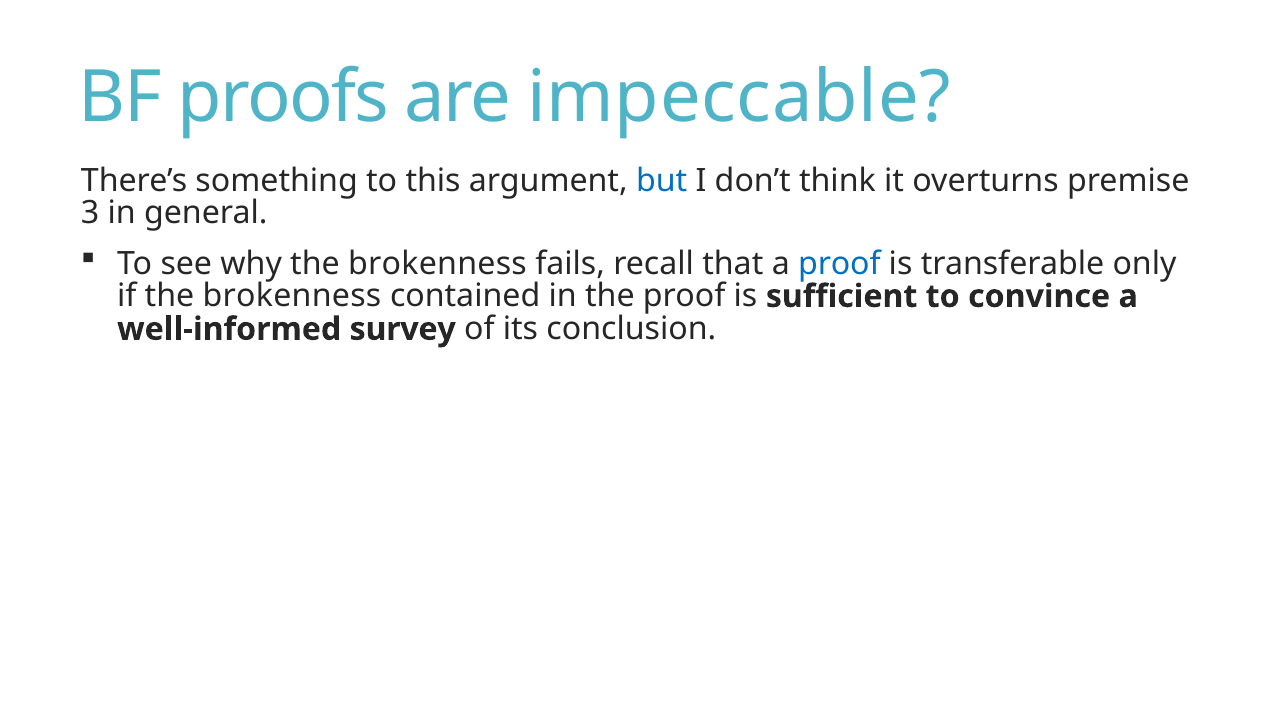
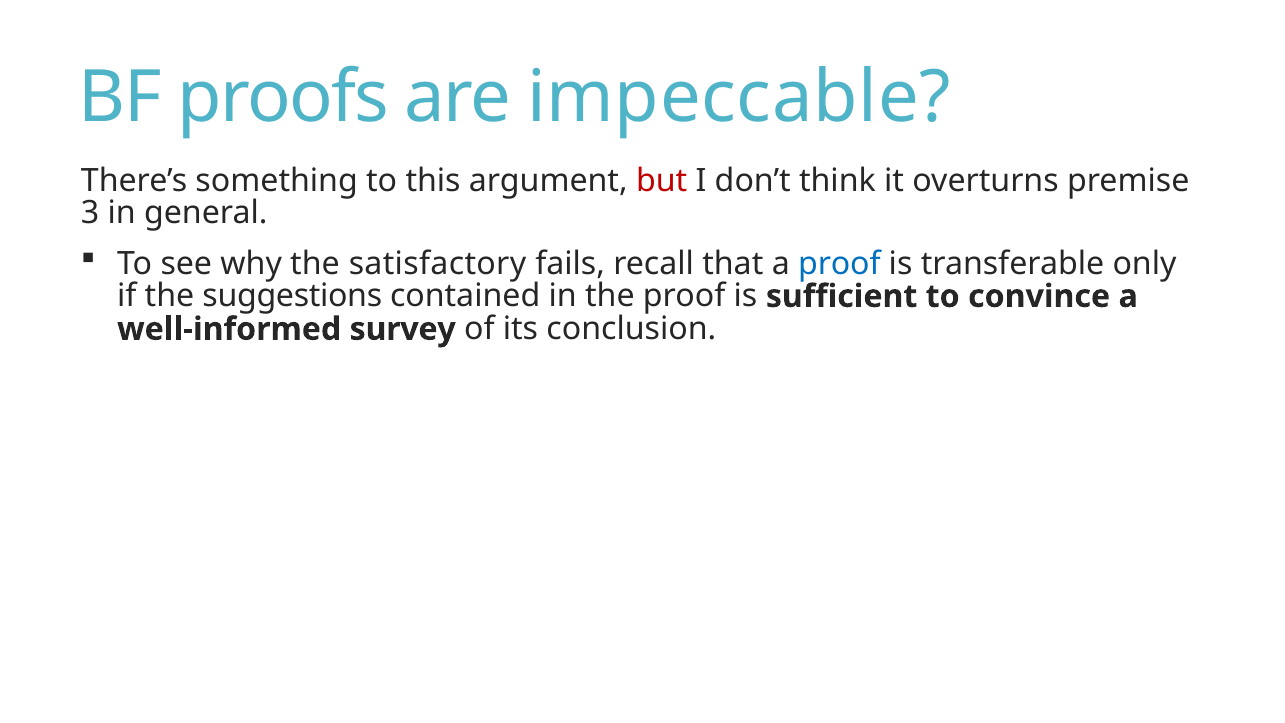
but colour: blue -> red (662, 181)
why the brokenness: brokenness -> satisfactory (437, 264)
if the brokenness: brokenness -> suggestions (292, 296)
